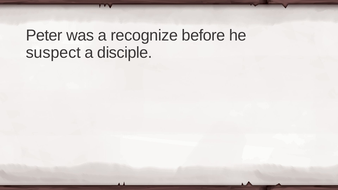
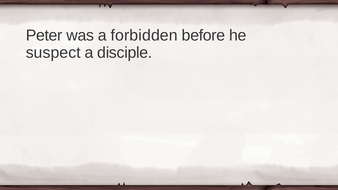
recognize: recognize -> forbidden (144, 35)
